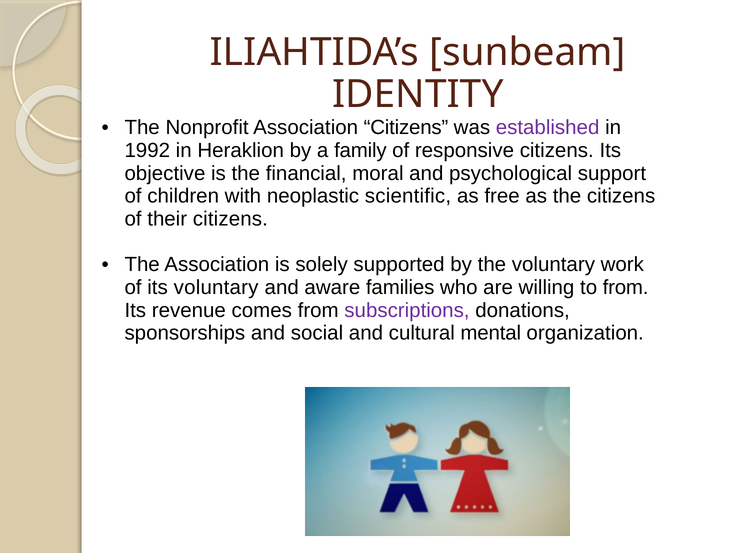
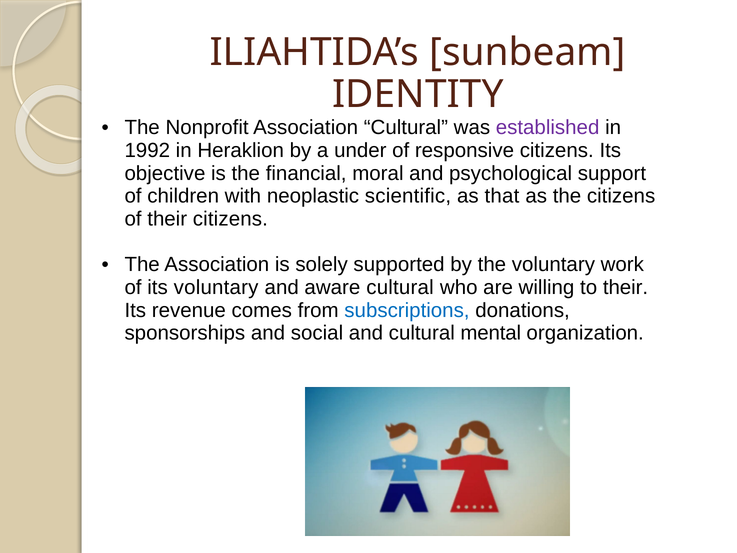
Association Citizens: Citizens -> Cultural (406, 127)
family: family -> under (360, 150)
free: free -> that (502, 196)
aware families: families -> cultural (400, 287)
to from: from -> their (626, 287)
subscriptions colour: purple -> blue (407, 310)
